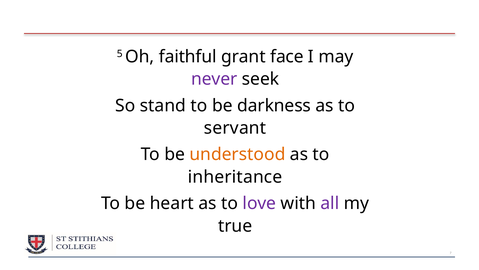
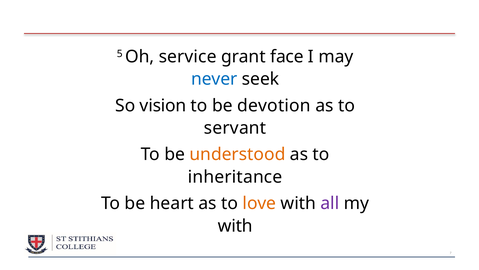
faithful: faithful -> service (188, 57)
never colour: purple -> blue (214, 79)
stand: stand -> vision (163, 105)
darkness: darkness -> devotion (274, 105)
love colour: purple -> orange (259, 203)
true: true -> with (235, 225)
